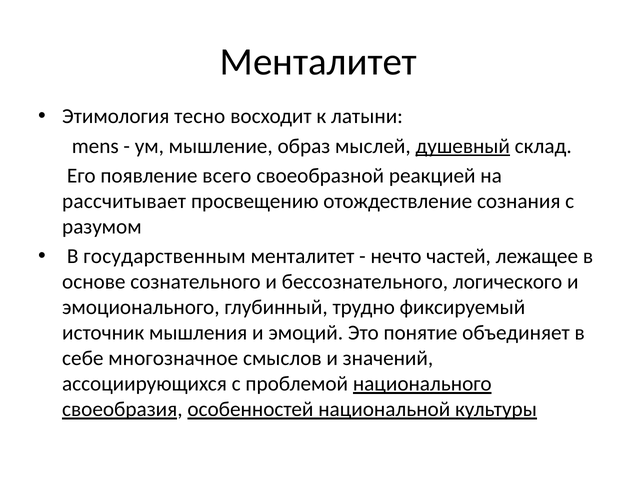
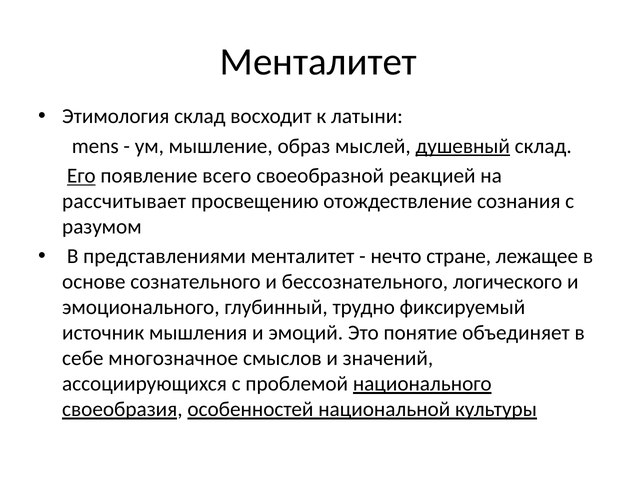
Этимология тесно: тесно -> склад (200, 116)
Его underline: none -> present (81, 176)
государственным: государственным -> представлениями (165, 256)
частей: частей -> стране (459, 256)
